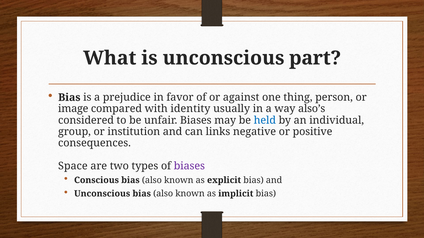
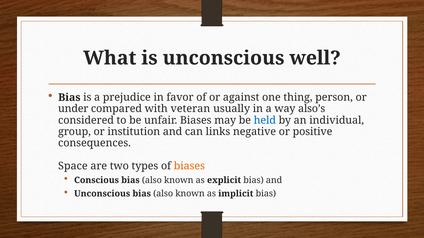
part: part -> well (315, 58)
image: image -> under (73, 109)
identity: identity -> veteran (190, 109)
biases colour: purple -> orange (189, 166)
